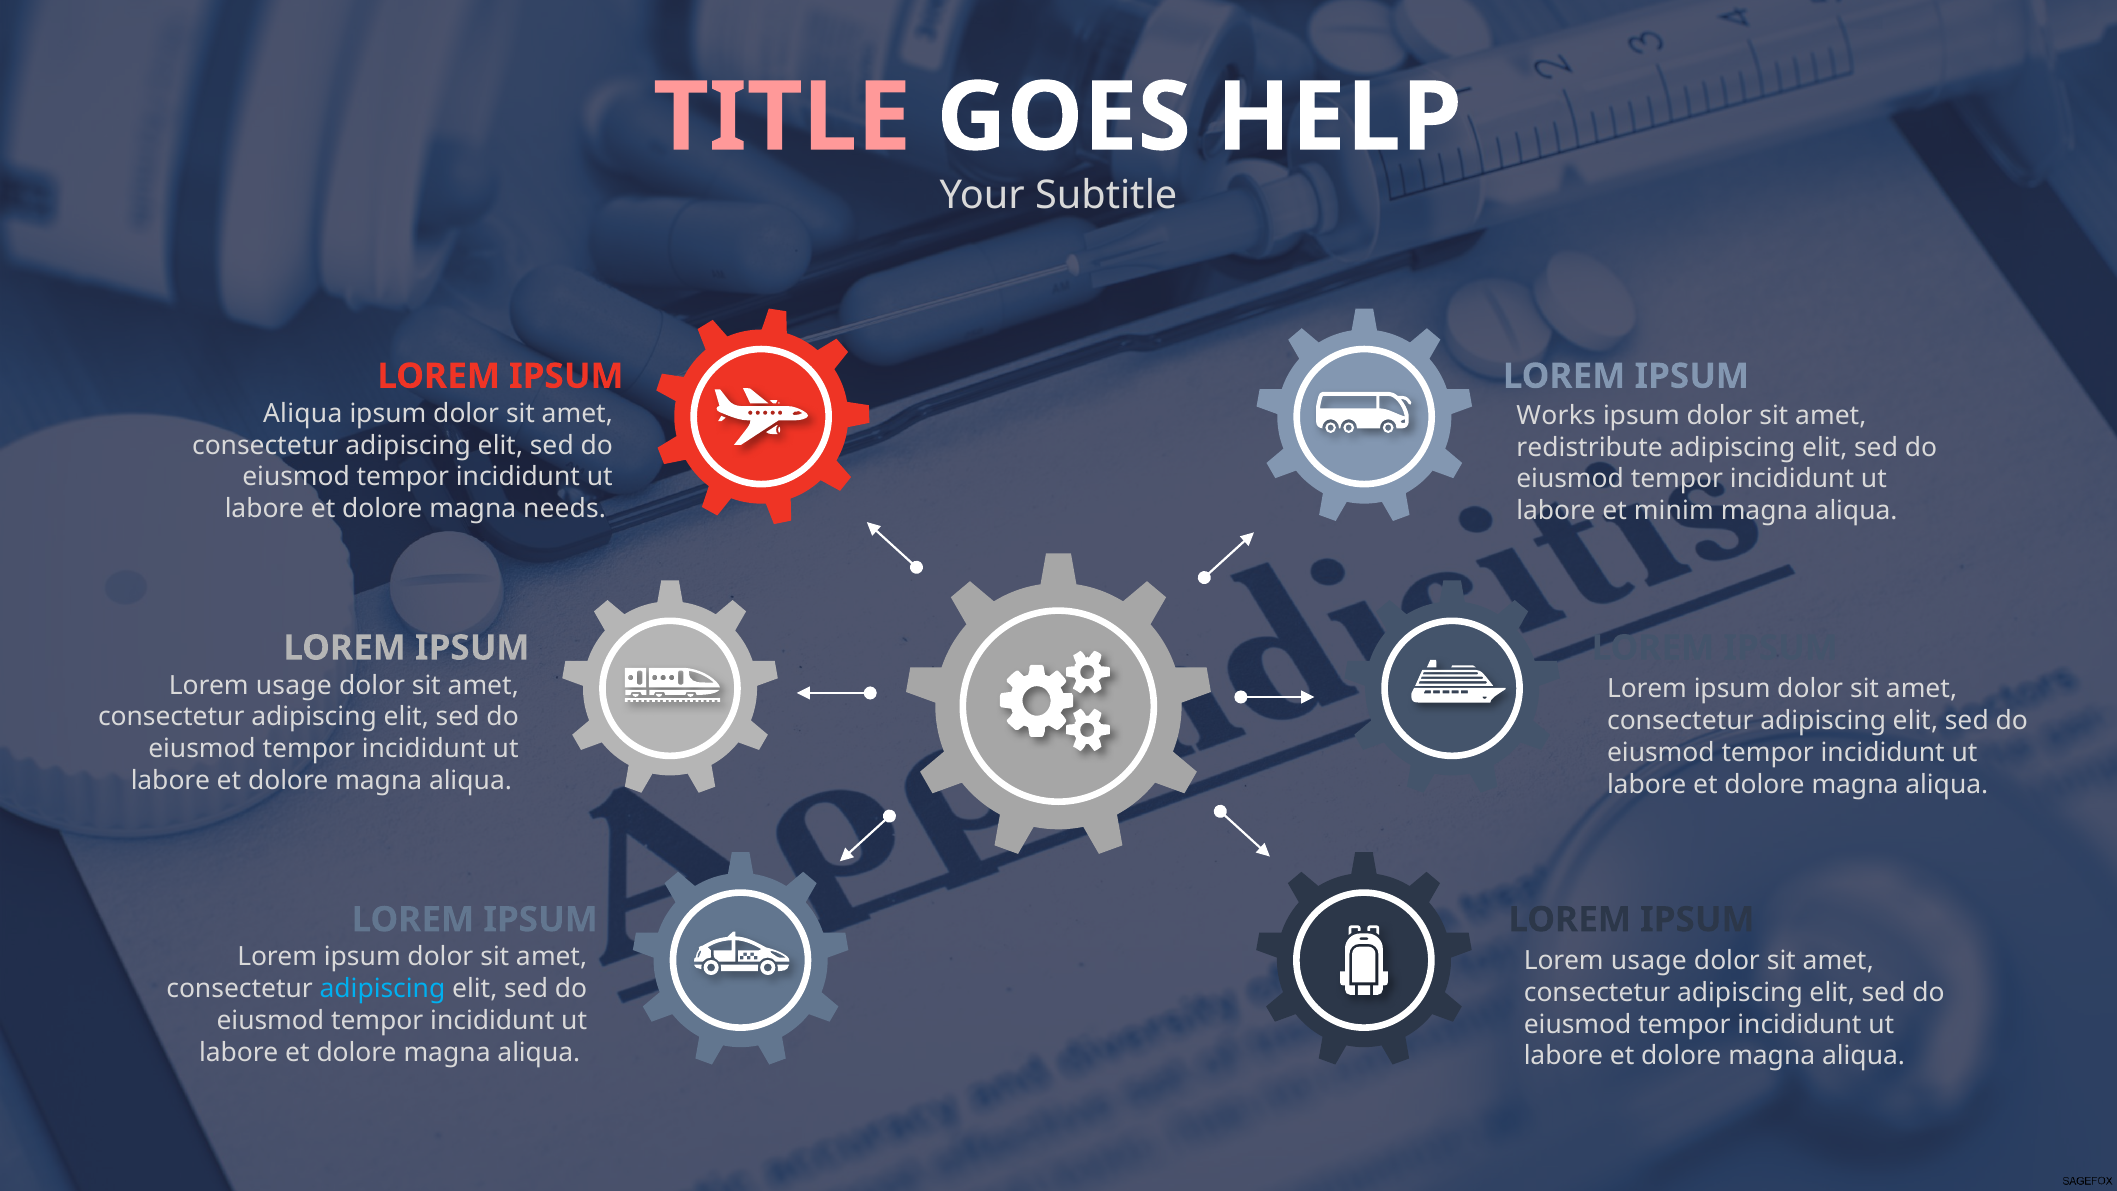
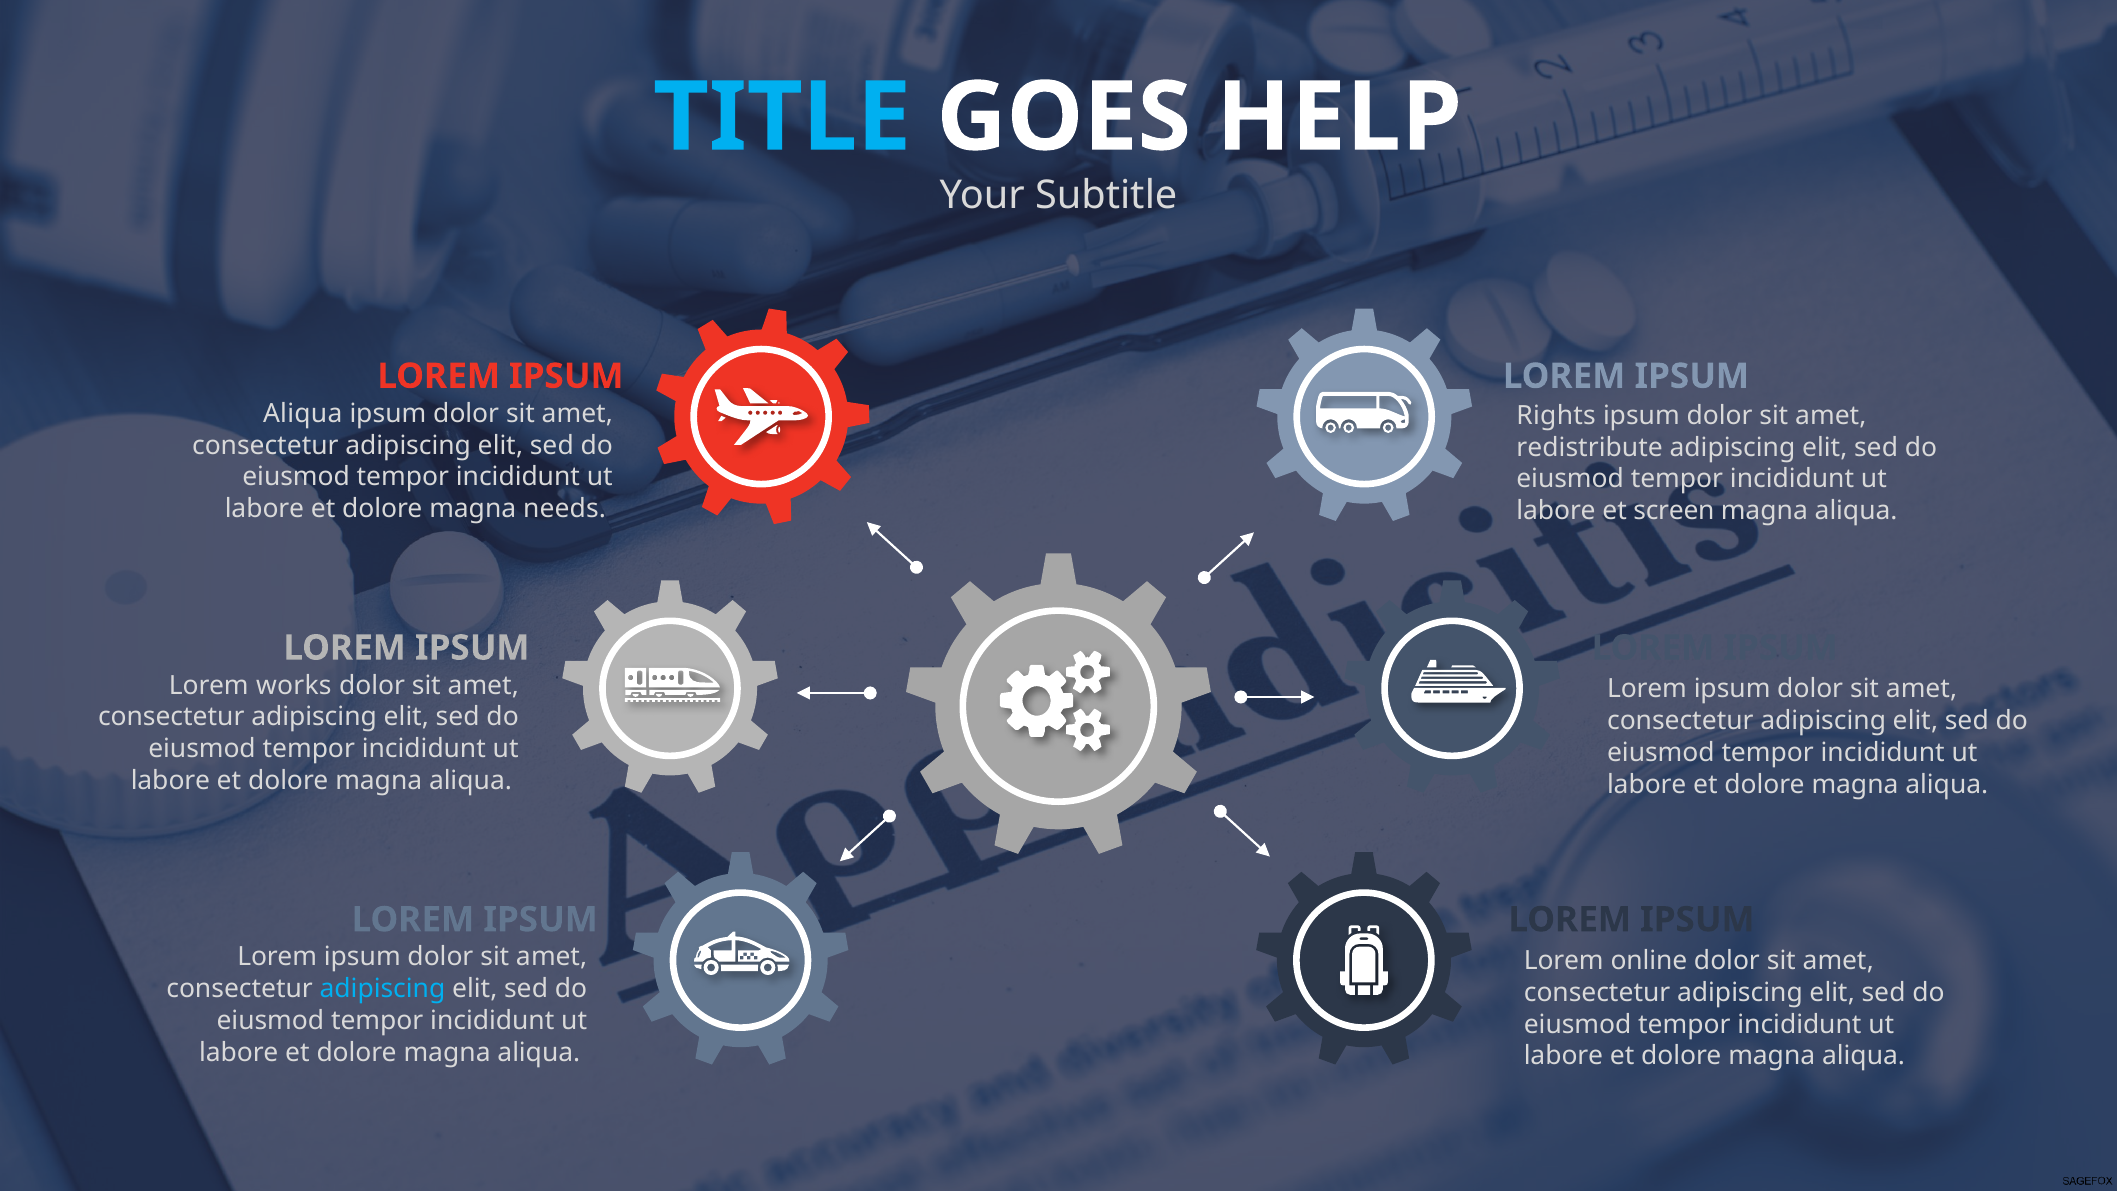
TITLE colour: pink -> light blue (782, 118)
Works: Works -> Rights (1556, 415)
minim: minim -> screen (1674, 511)
usage: usage -> works (294, 685)
usage: usage -> online (1649, 961)
